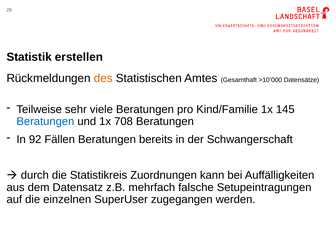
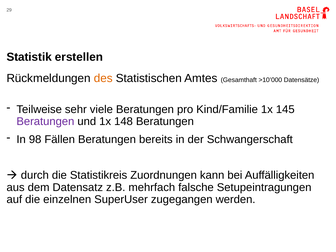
Beratungen colour: blue -> purple (45, 121)
708: 708 -> 148 (123, 121)
92: 92 -> 98 (35, 139)
